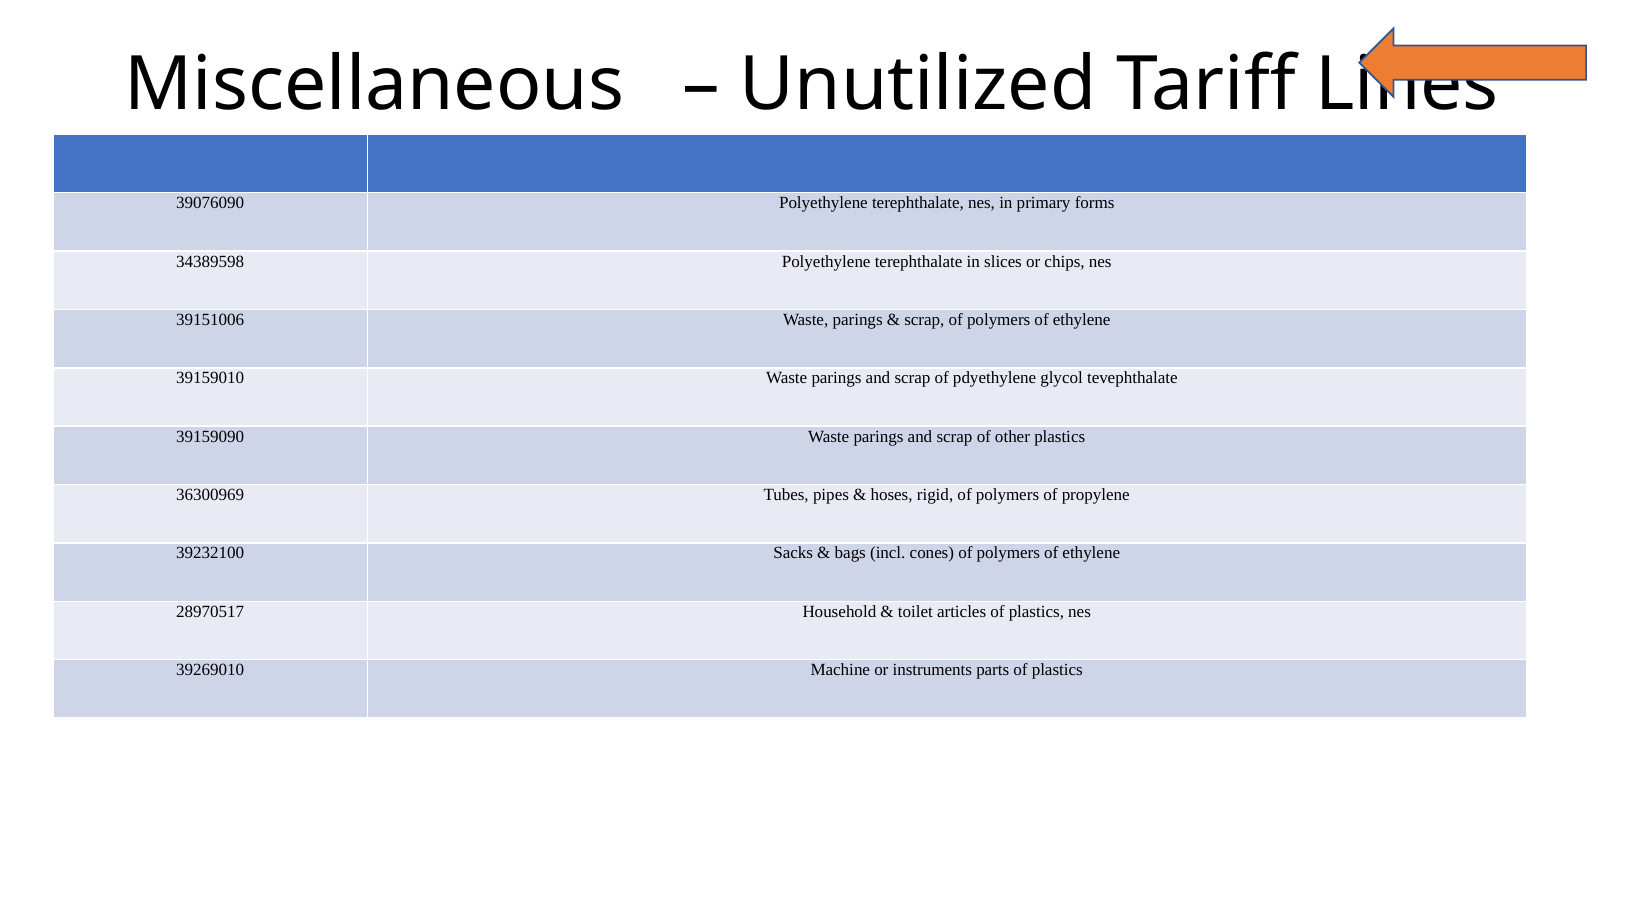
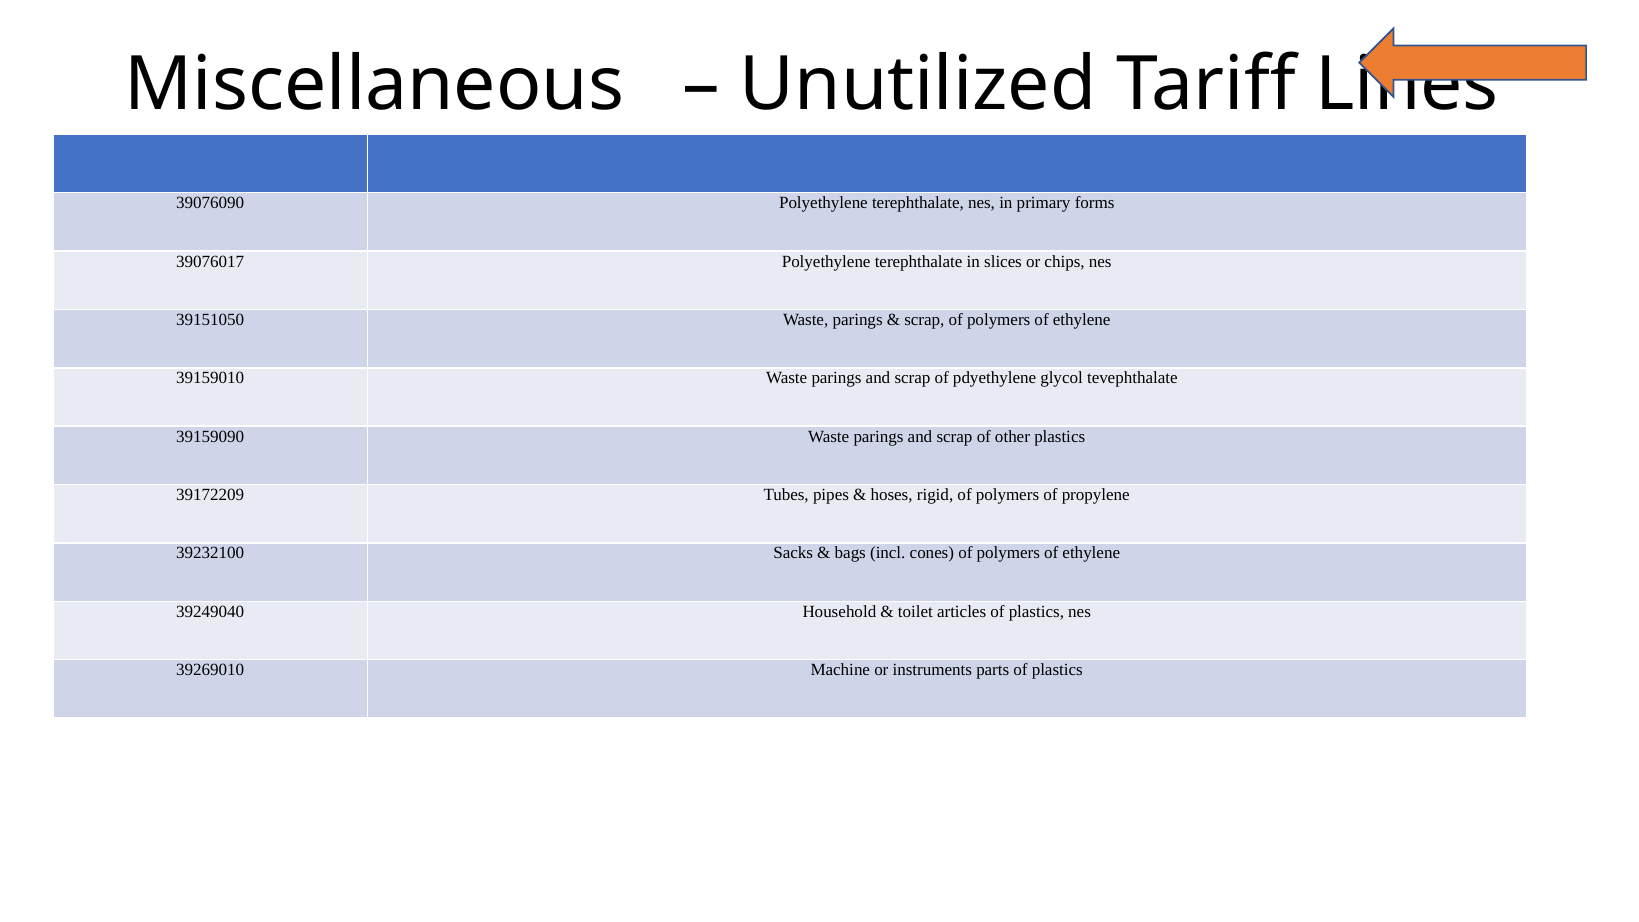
34389598: 34389598 -> 39076017 (210, 261)
39151006: 39151006 -> 39151050 (210, 320)
36300969: 36300969 -> 39172209 (210, 495)
28970517: 28970517 -> 39249040 (210, 612)
